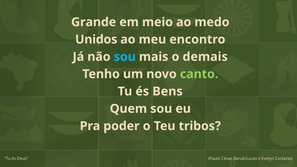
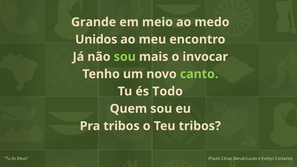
sou colour: light blue -> light green (125, 57)
demais: demais -> invocar (205, 57)
Bens: Bens -> Todo (168, 91)
Pra poder: poder -> tribos (121, 126)
